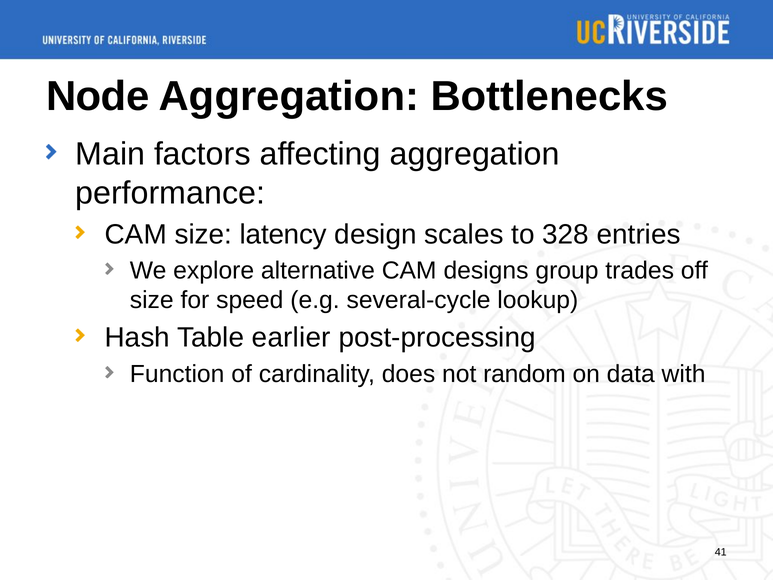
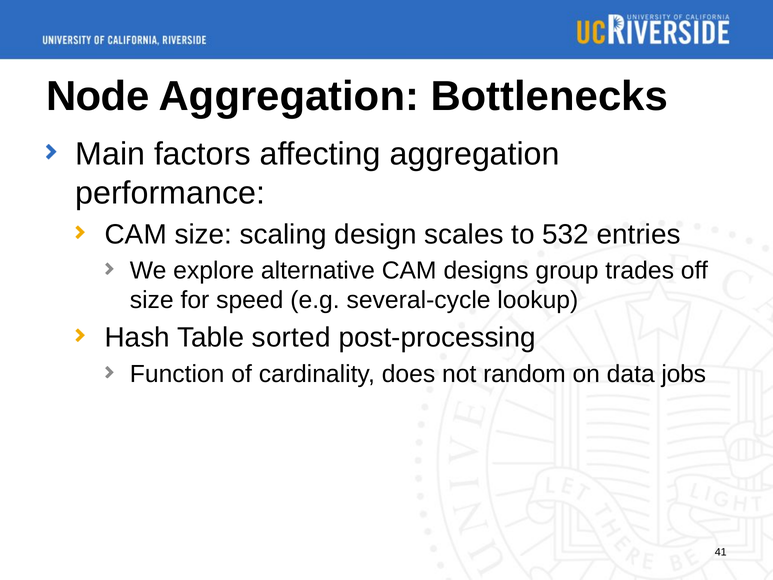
latency: latency -> scaling (283, 234)
328: 328 -> 532 (566, 234)
earlier: earlier -> sorted (291, 337)
with: with -> jobs (684, 374)
